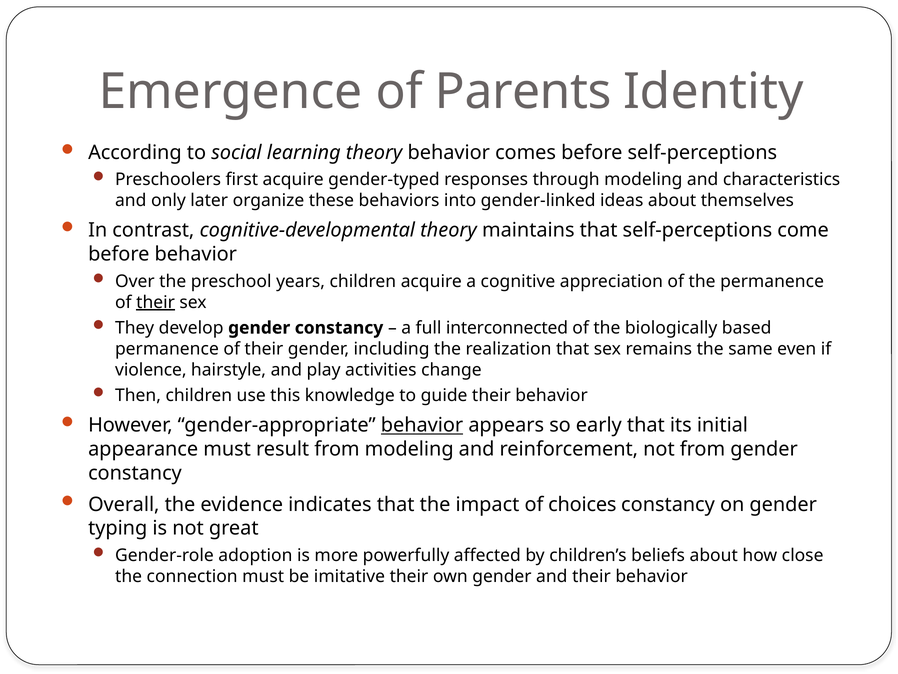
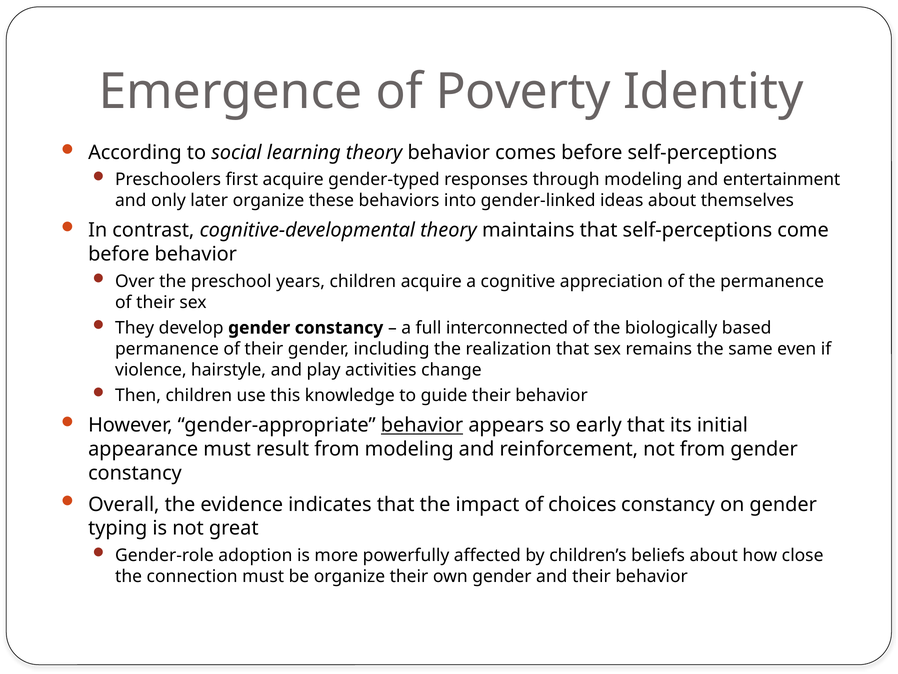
Parents: Parents -> Poverty (523, 92)
characteristics: characteristics -> entertainment (782, 179)
their underline: present -> none (156, 302)
be imitative: imitative -> organize (349, 576)
